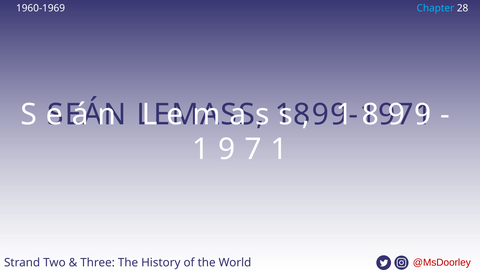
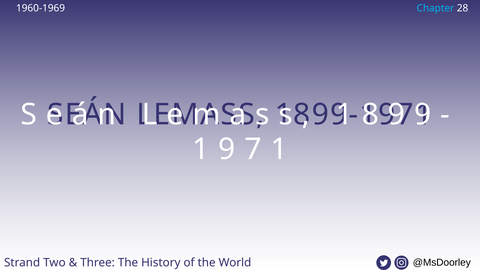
@MsDoorley colour: red -> black (442, 263)
